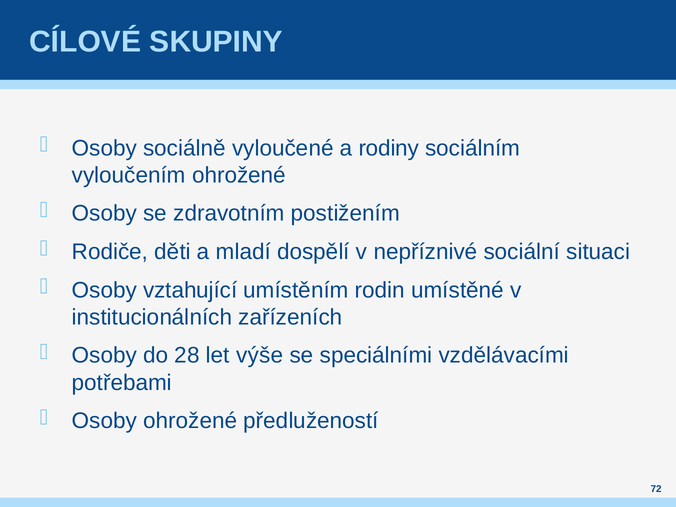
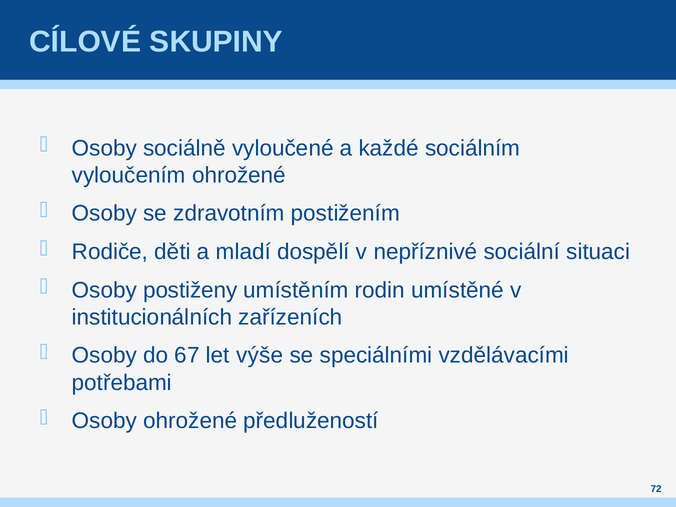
rodiny: rodiny -> každé (389, 148)
vztahující: vztahující -> postiženy (190, 290)
28: 28 -> 67 (187, 356)
